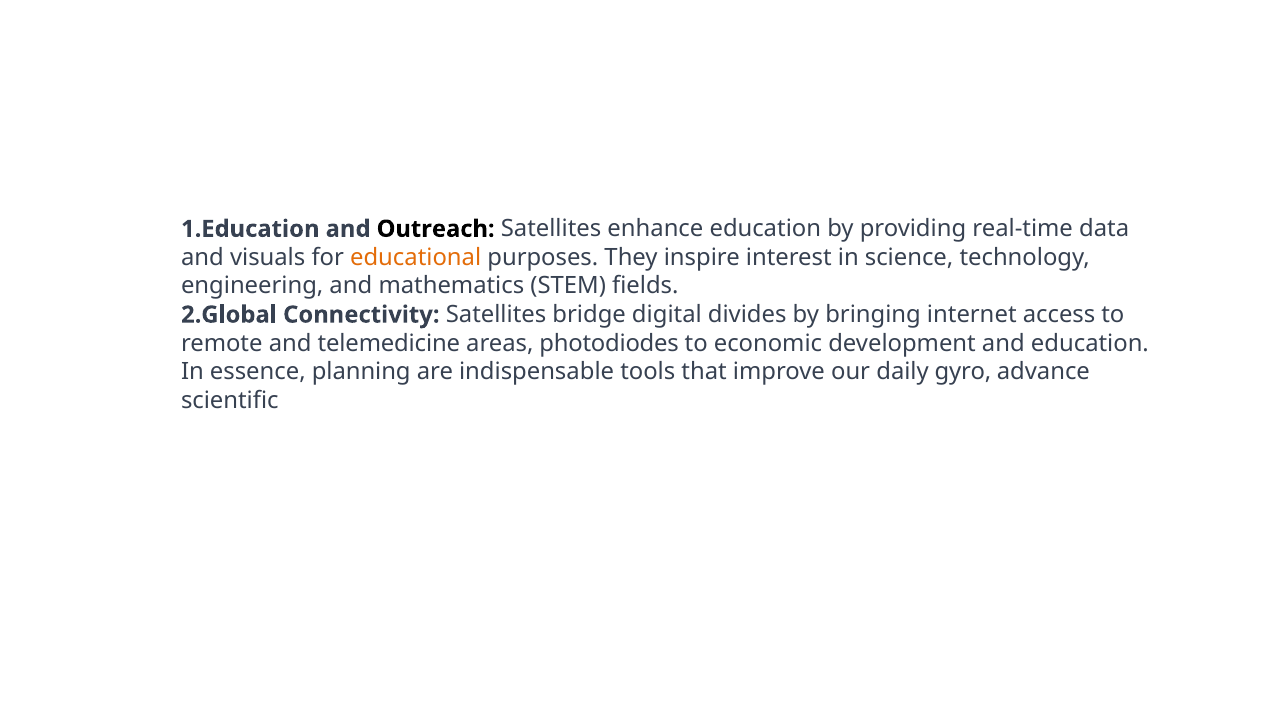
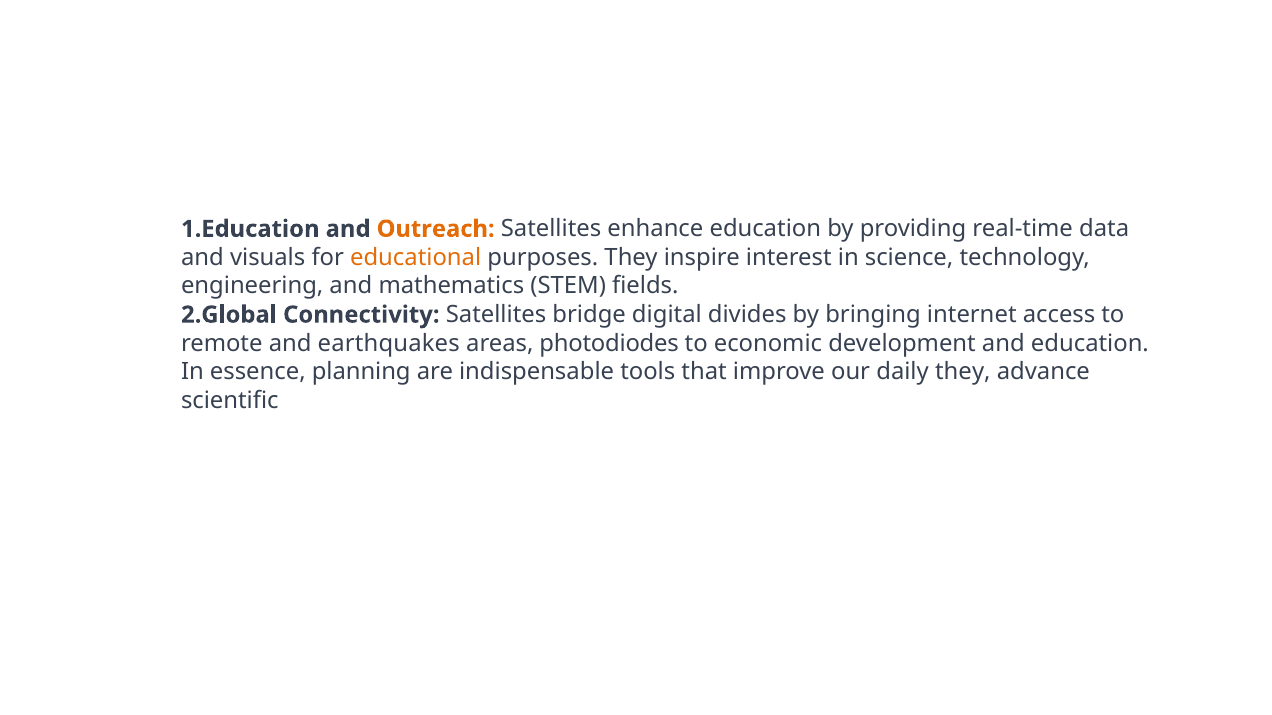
Outreach colour: black -> orange (436, 229)
telemedicine: telemedicine -> earthquakes (389, 344)
daily gyro: gyro -> they (963, 372)
